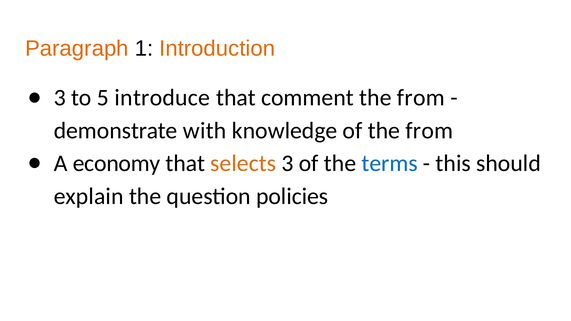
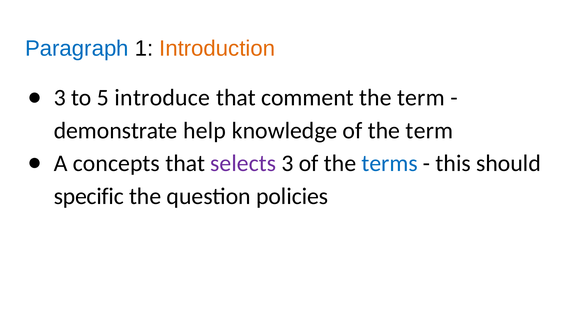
Paragraph colour: orange -> blue (77, 48)
from: from -> term (421, 98)
with: with -> help (205, 131)
of the from: from -> term (429, 131)
economy: economy -> concepts (116, 164)
selects colour: orange -> purple (243, 164)
explain: explain -> specific (89, 196)
